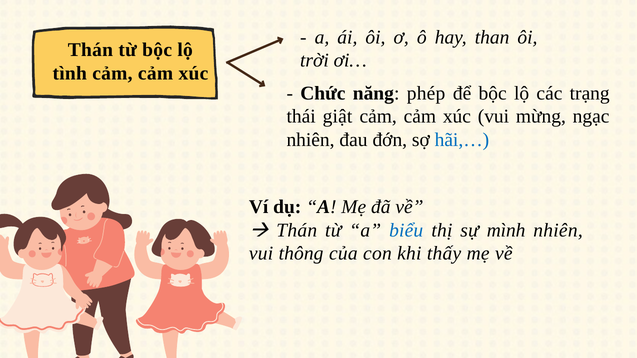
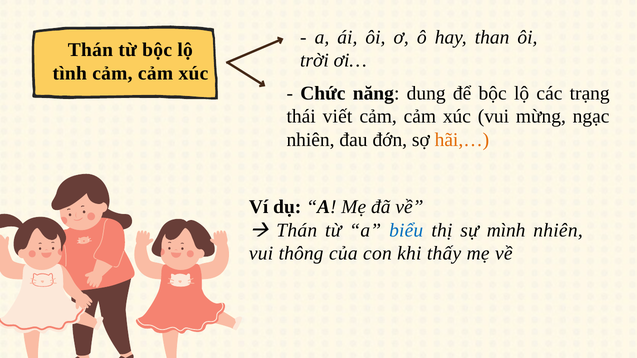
phép: phép -> dung (426, 93)
giật: giật -> viết (338, 117)
hãi,… colour: blue -> orange (462, 140)
